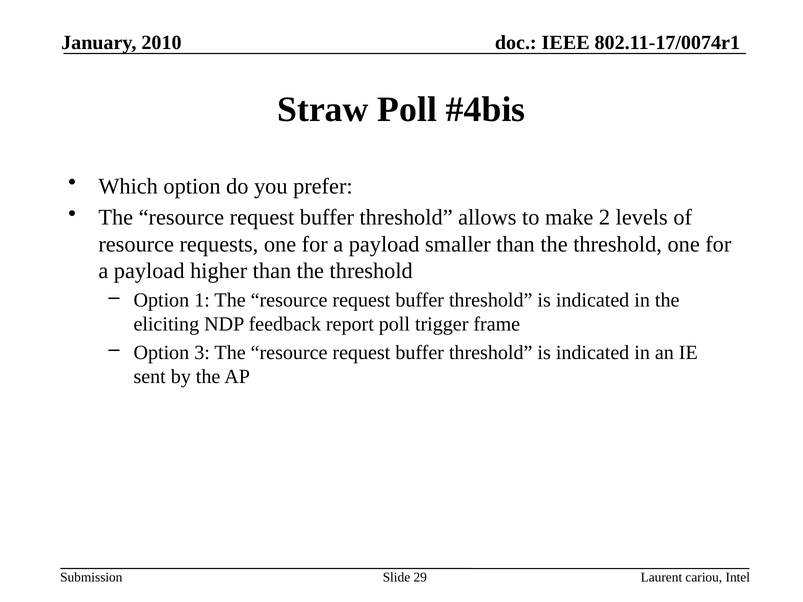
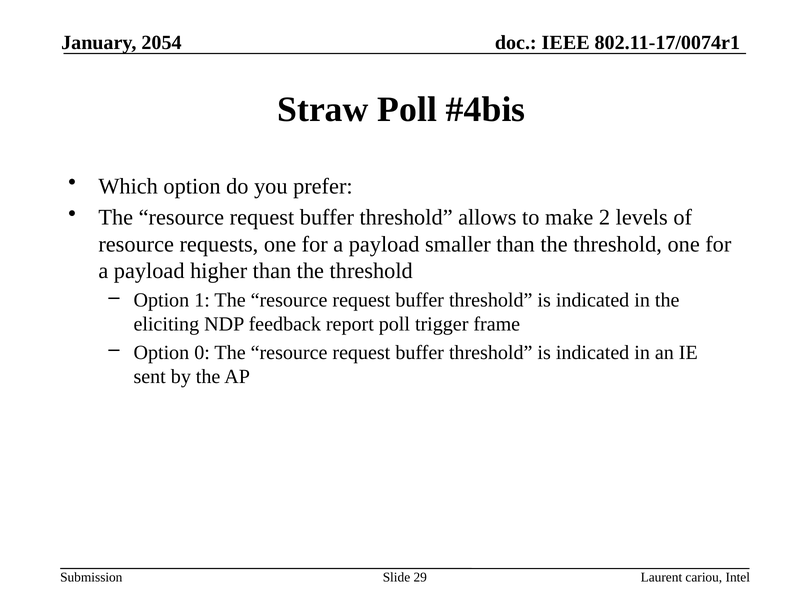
2010: 2010 -> 2054 (162, 43)
3: 3 -> 0 (202, 353)
